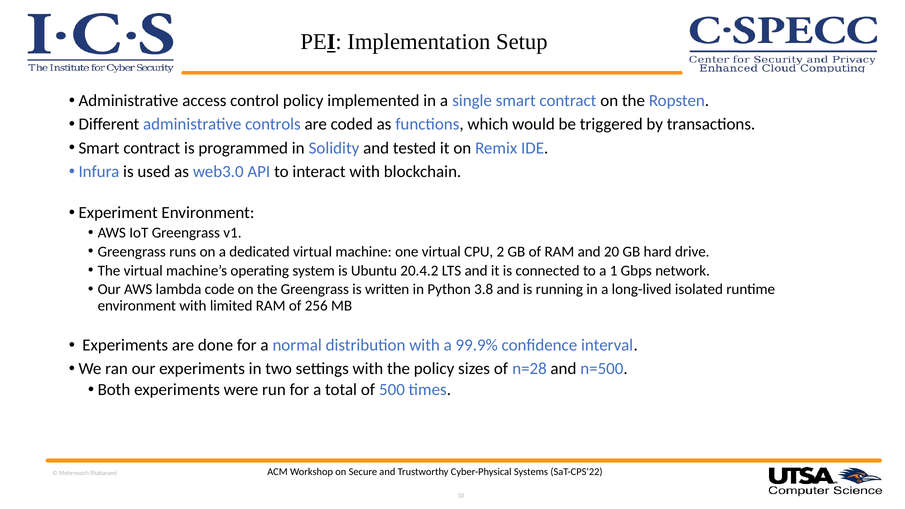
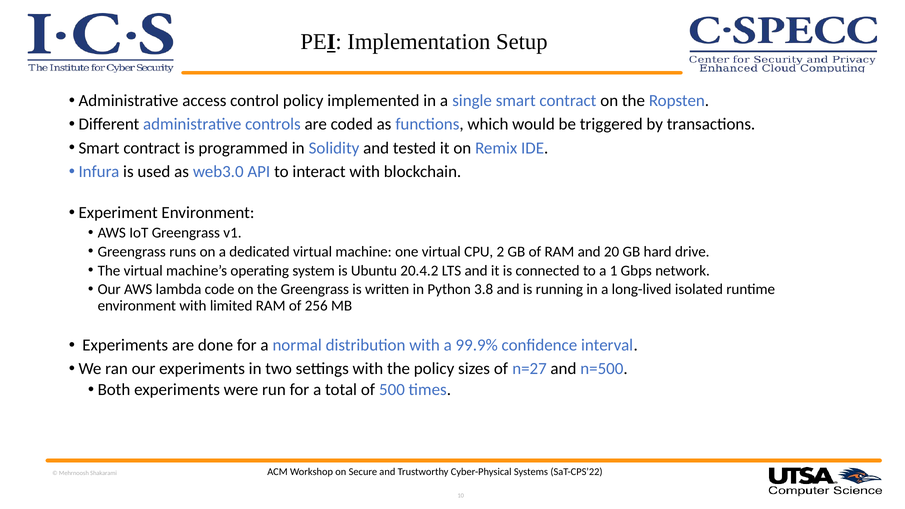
n=28: n=28 -> n=27 (530, 369)
